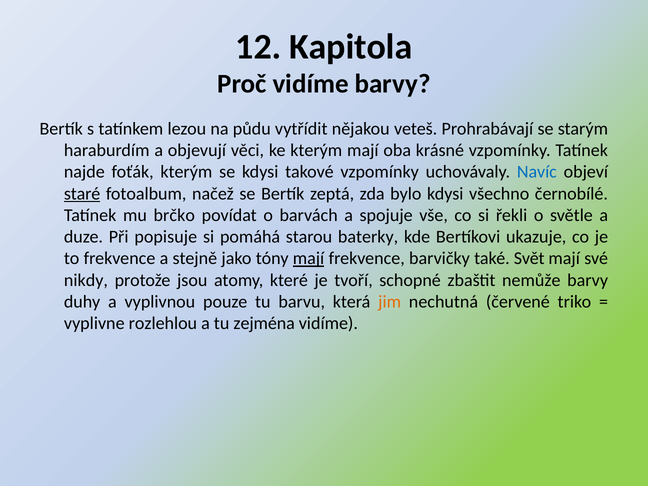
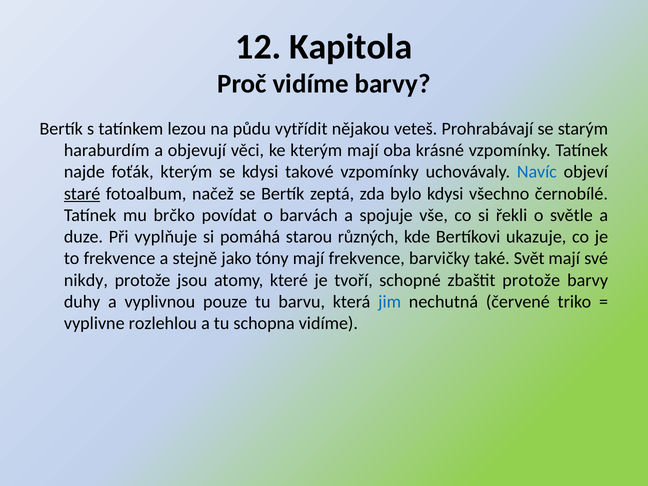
popisuje: popisuje -> vyplňuje (166, 237)
baterky: baterky -> různých (368, 237)
mají underline: present -> none (309, 259)
zbaštit nemůže: nemůže -> protože (531, 280)
jim colour: orange -> blue (390, 302)
zejména: zejména -> schopna (264, 323)
